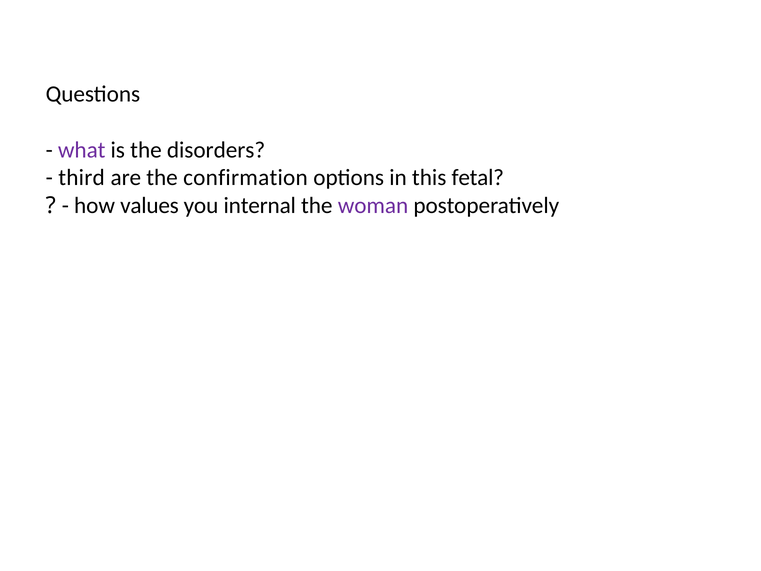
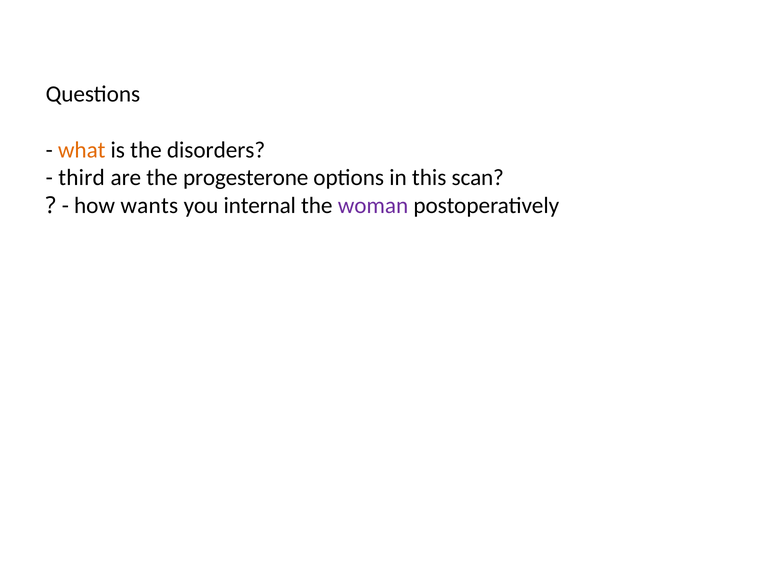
what colour: purple -> orange (82, 150)
confirmation: confirmation -> progesterone (246, 178)
fetal: fetal -> scan (478, 178)
values: values -> wants (149, 205)
